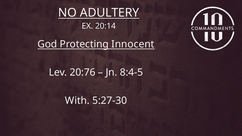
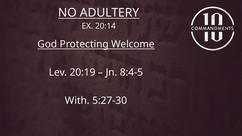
Innocent: Innocent -> Welcome (133, 44)
20:76: 20:76 -> 20:19 (83, 73)
